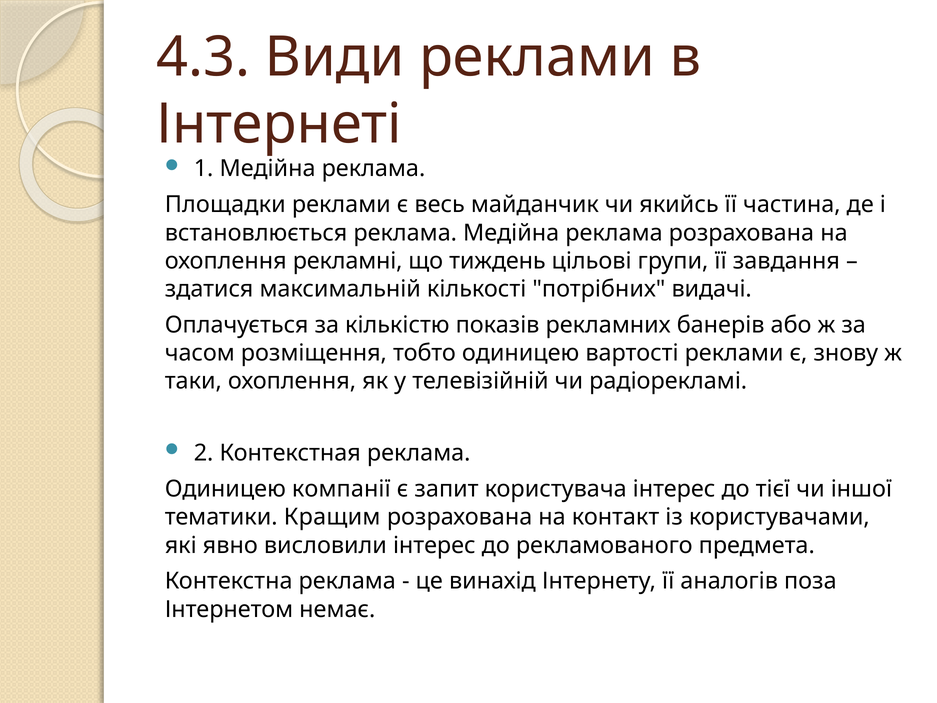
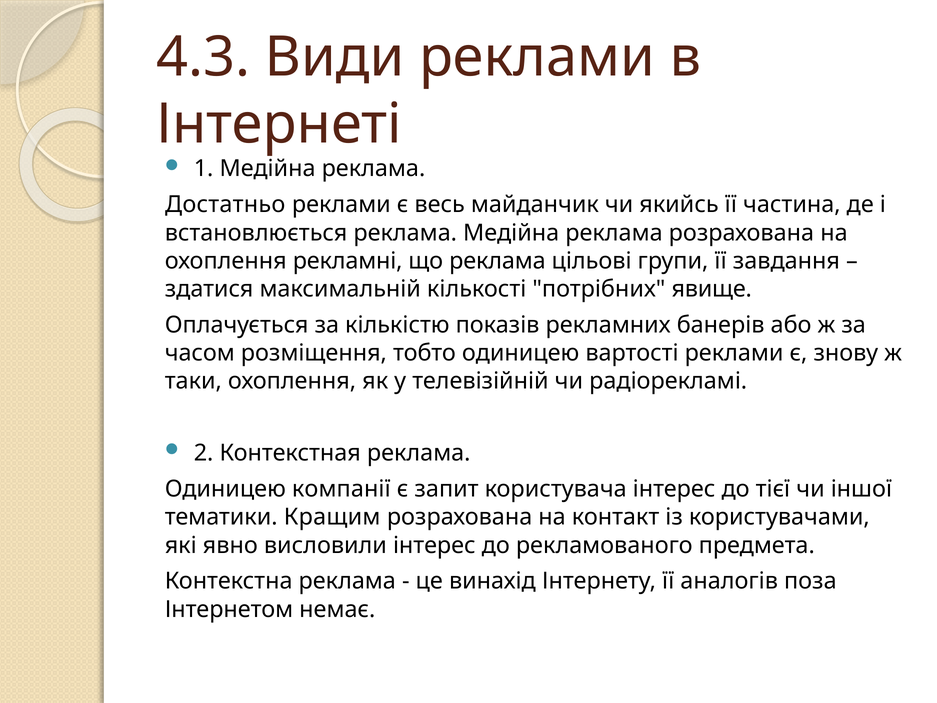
Площадки: Площадки -> Достатньо (225, 205)
що тиждень: тиждень -> реклама (497, 261)
видачі: видачі -> явище (712, 289)
